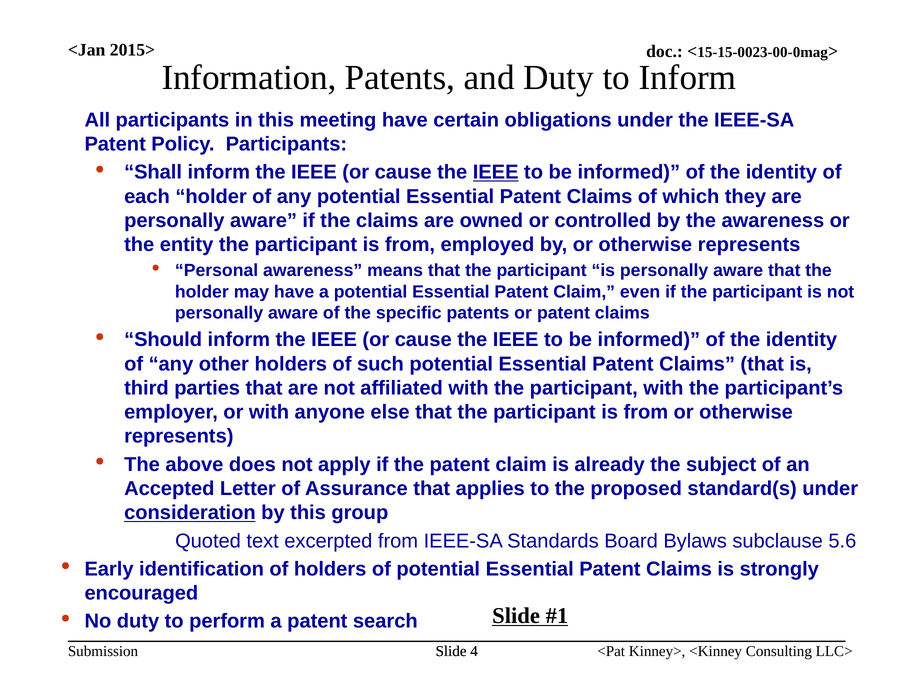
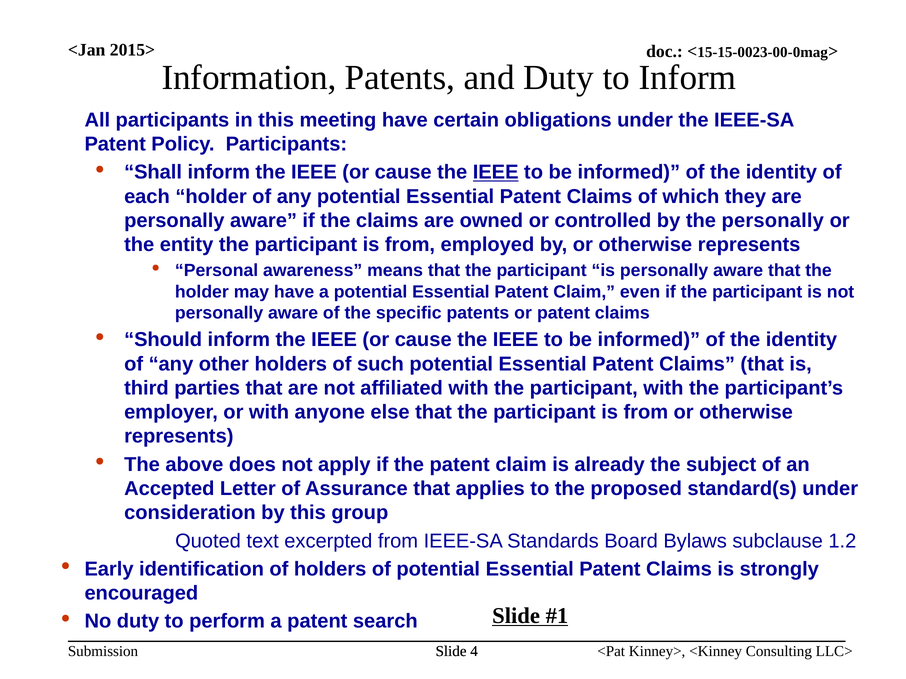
the awareness: awareness -> personally (773, 221)
consideration underline: present -> none (190, 513)
5.6: 5.6 -> 1.2 (842, 541)
